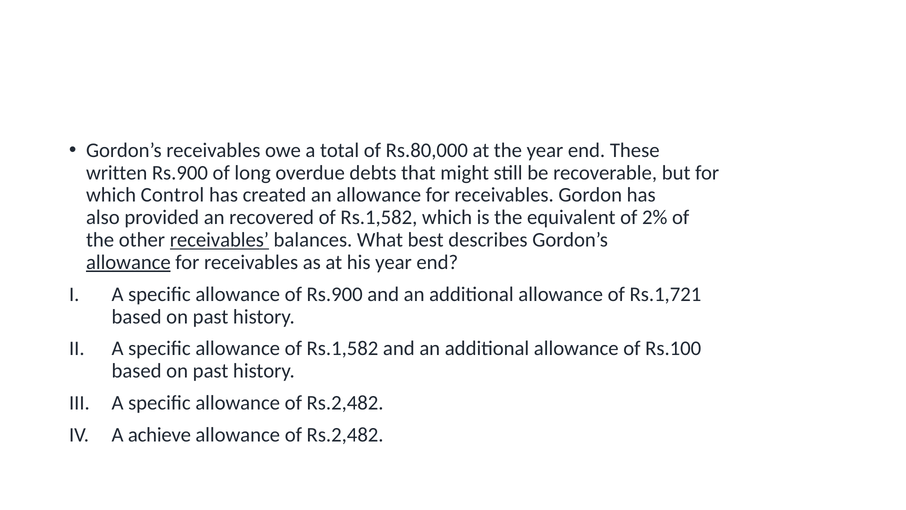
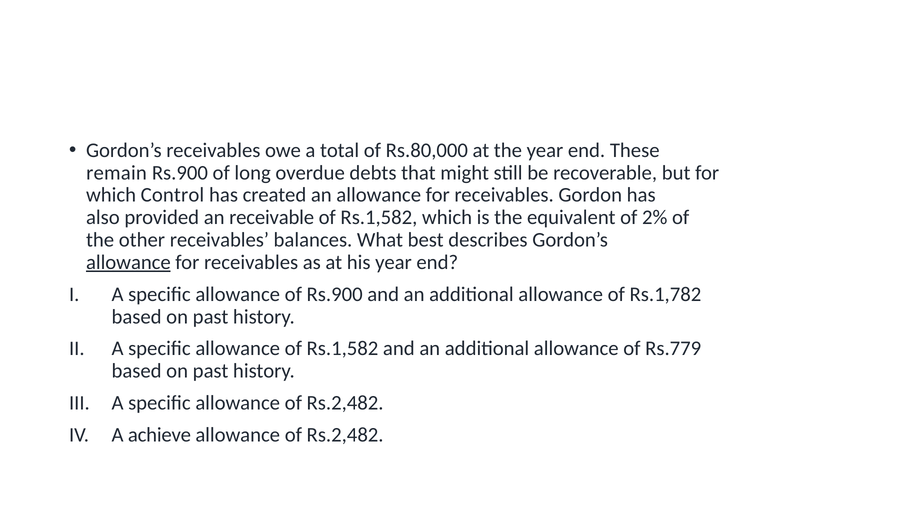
written: written -> remain (117, 173)
recovered: recovered -> receivable (272, 217)
receivables underline: present -> none (219, 240)
Rs.1,721: Rs.1,721 -> Rs.1,782 (665, 294)
Rs.100: Rs.100 -> Rs.779 (673, 348)
